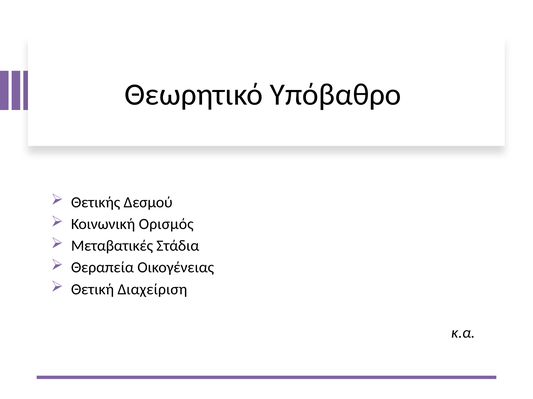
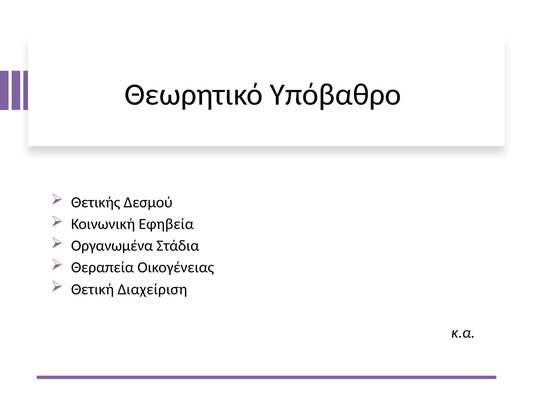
Ορισμός: Ορισμός -> Εφηβεία (166, 225)
Μεταβατικές: Μεταβατικές -> Οργανωμένα (112, 246)
